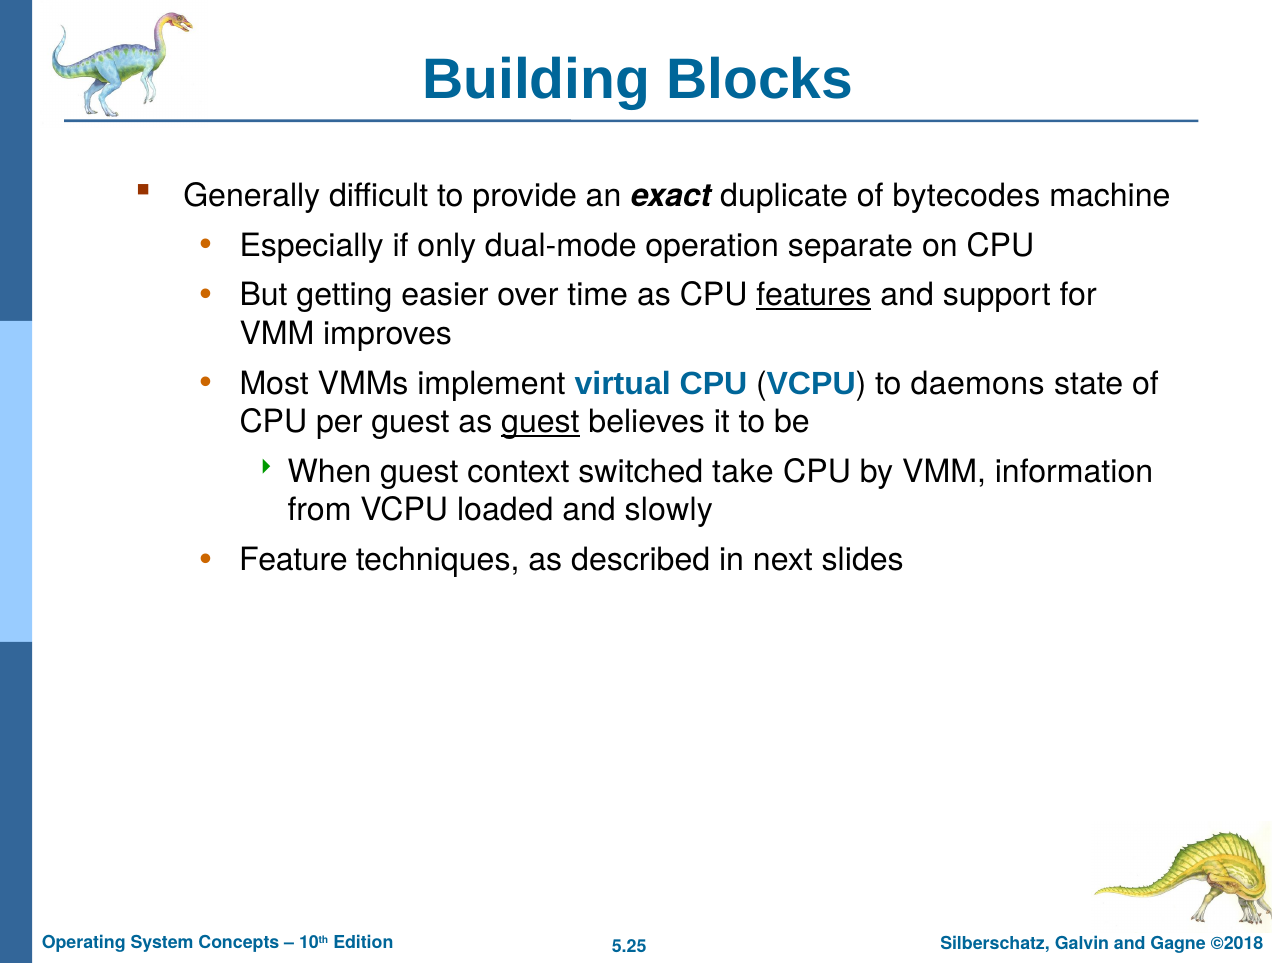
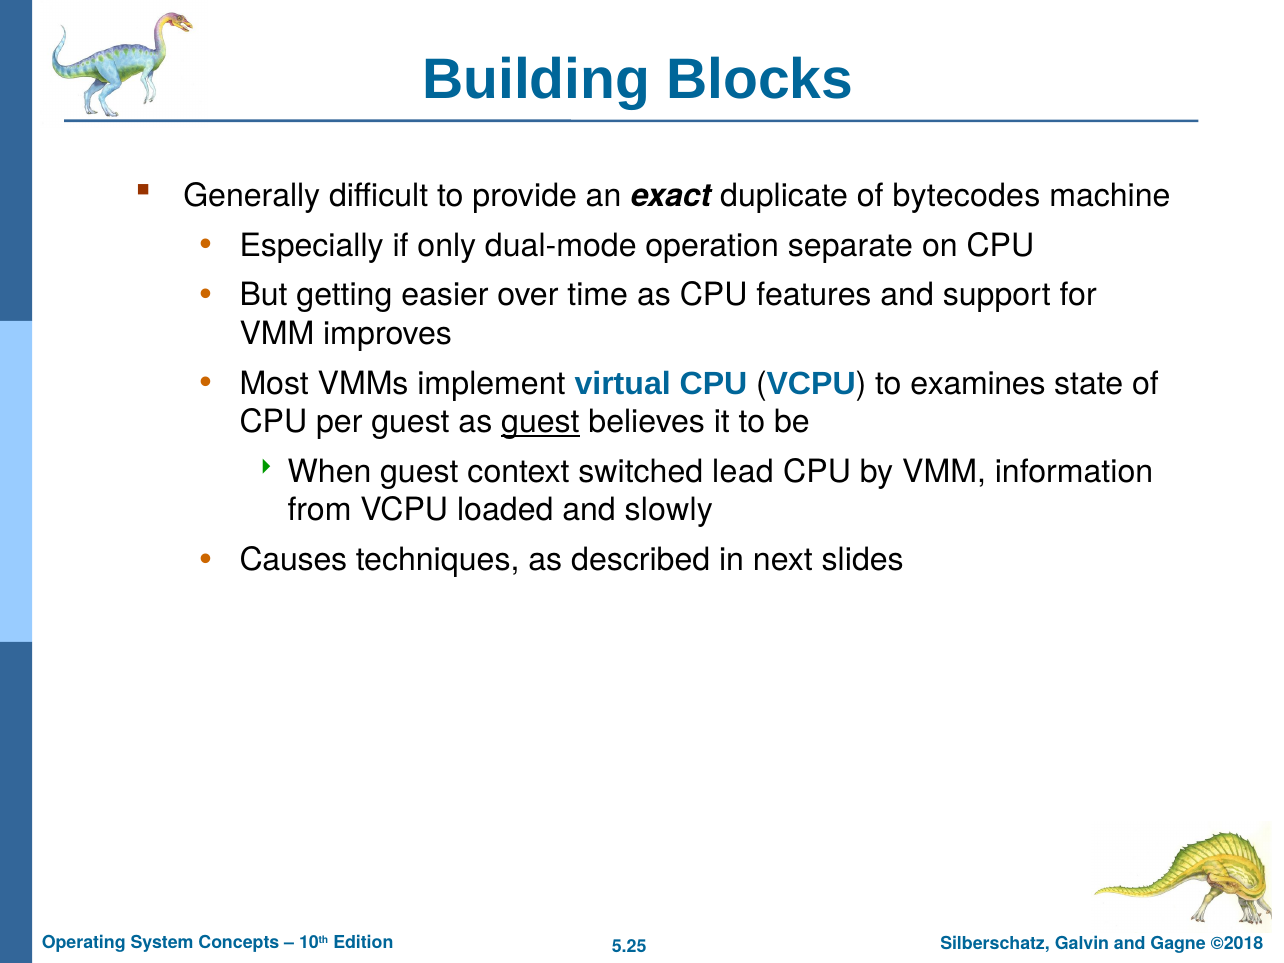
features underline: present -> none (814, 295)
daemons: daemons -> examines (978, 384)
take: take -> lead (743, 472)
Feature: Feature -> Causes (293, 560)
